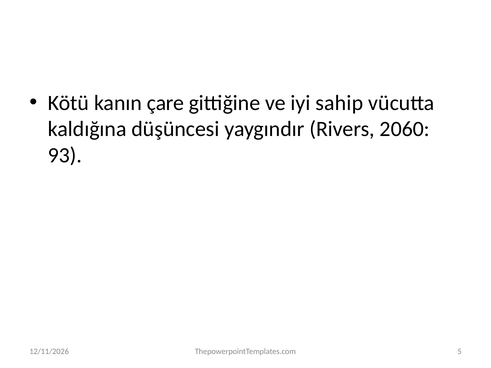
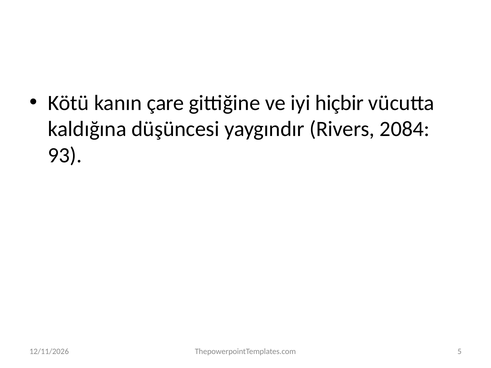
sahip: sahip -> hiçbir (340, 103)
2060: 2060 -> 2084 (405, 129)
